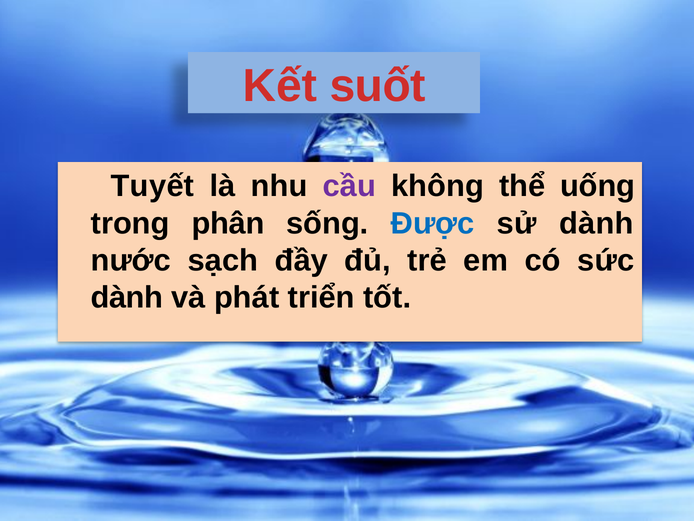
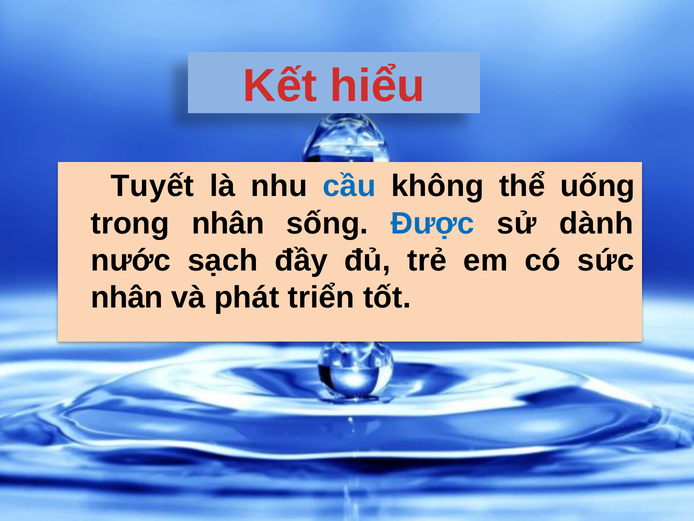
suốt: suốt -> hiểu (377, 86)
cầu colour: purple -> blue (349, 186)
trong phân: phân -> nhân (228, 223)
dành: dành -> nhân (127, 297)
